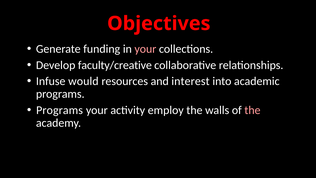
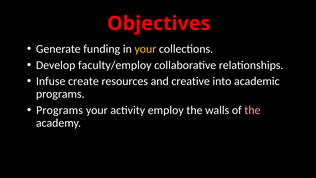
your colour: pink -> yellow (145, 49)
faculty/creative: faculty/creative -> faculty/employ (115, 65)
would: would -> create (83, 81)
interest: interest -> creative (191, 81)
